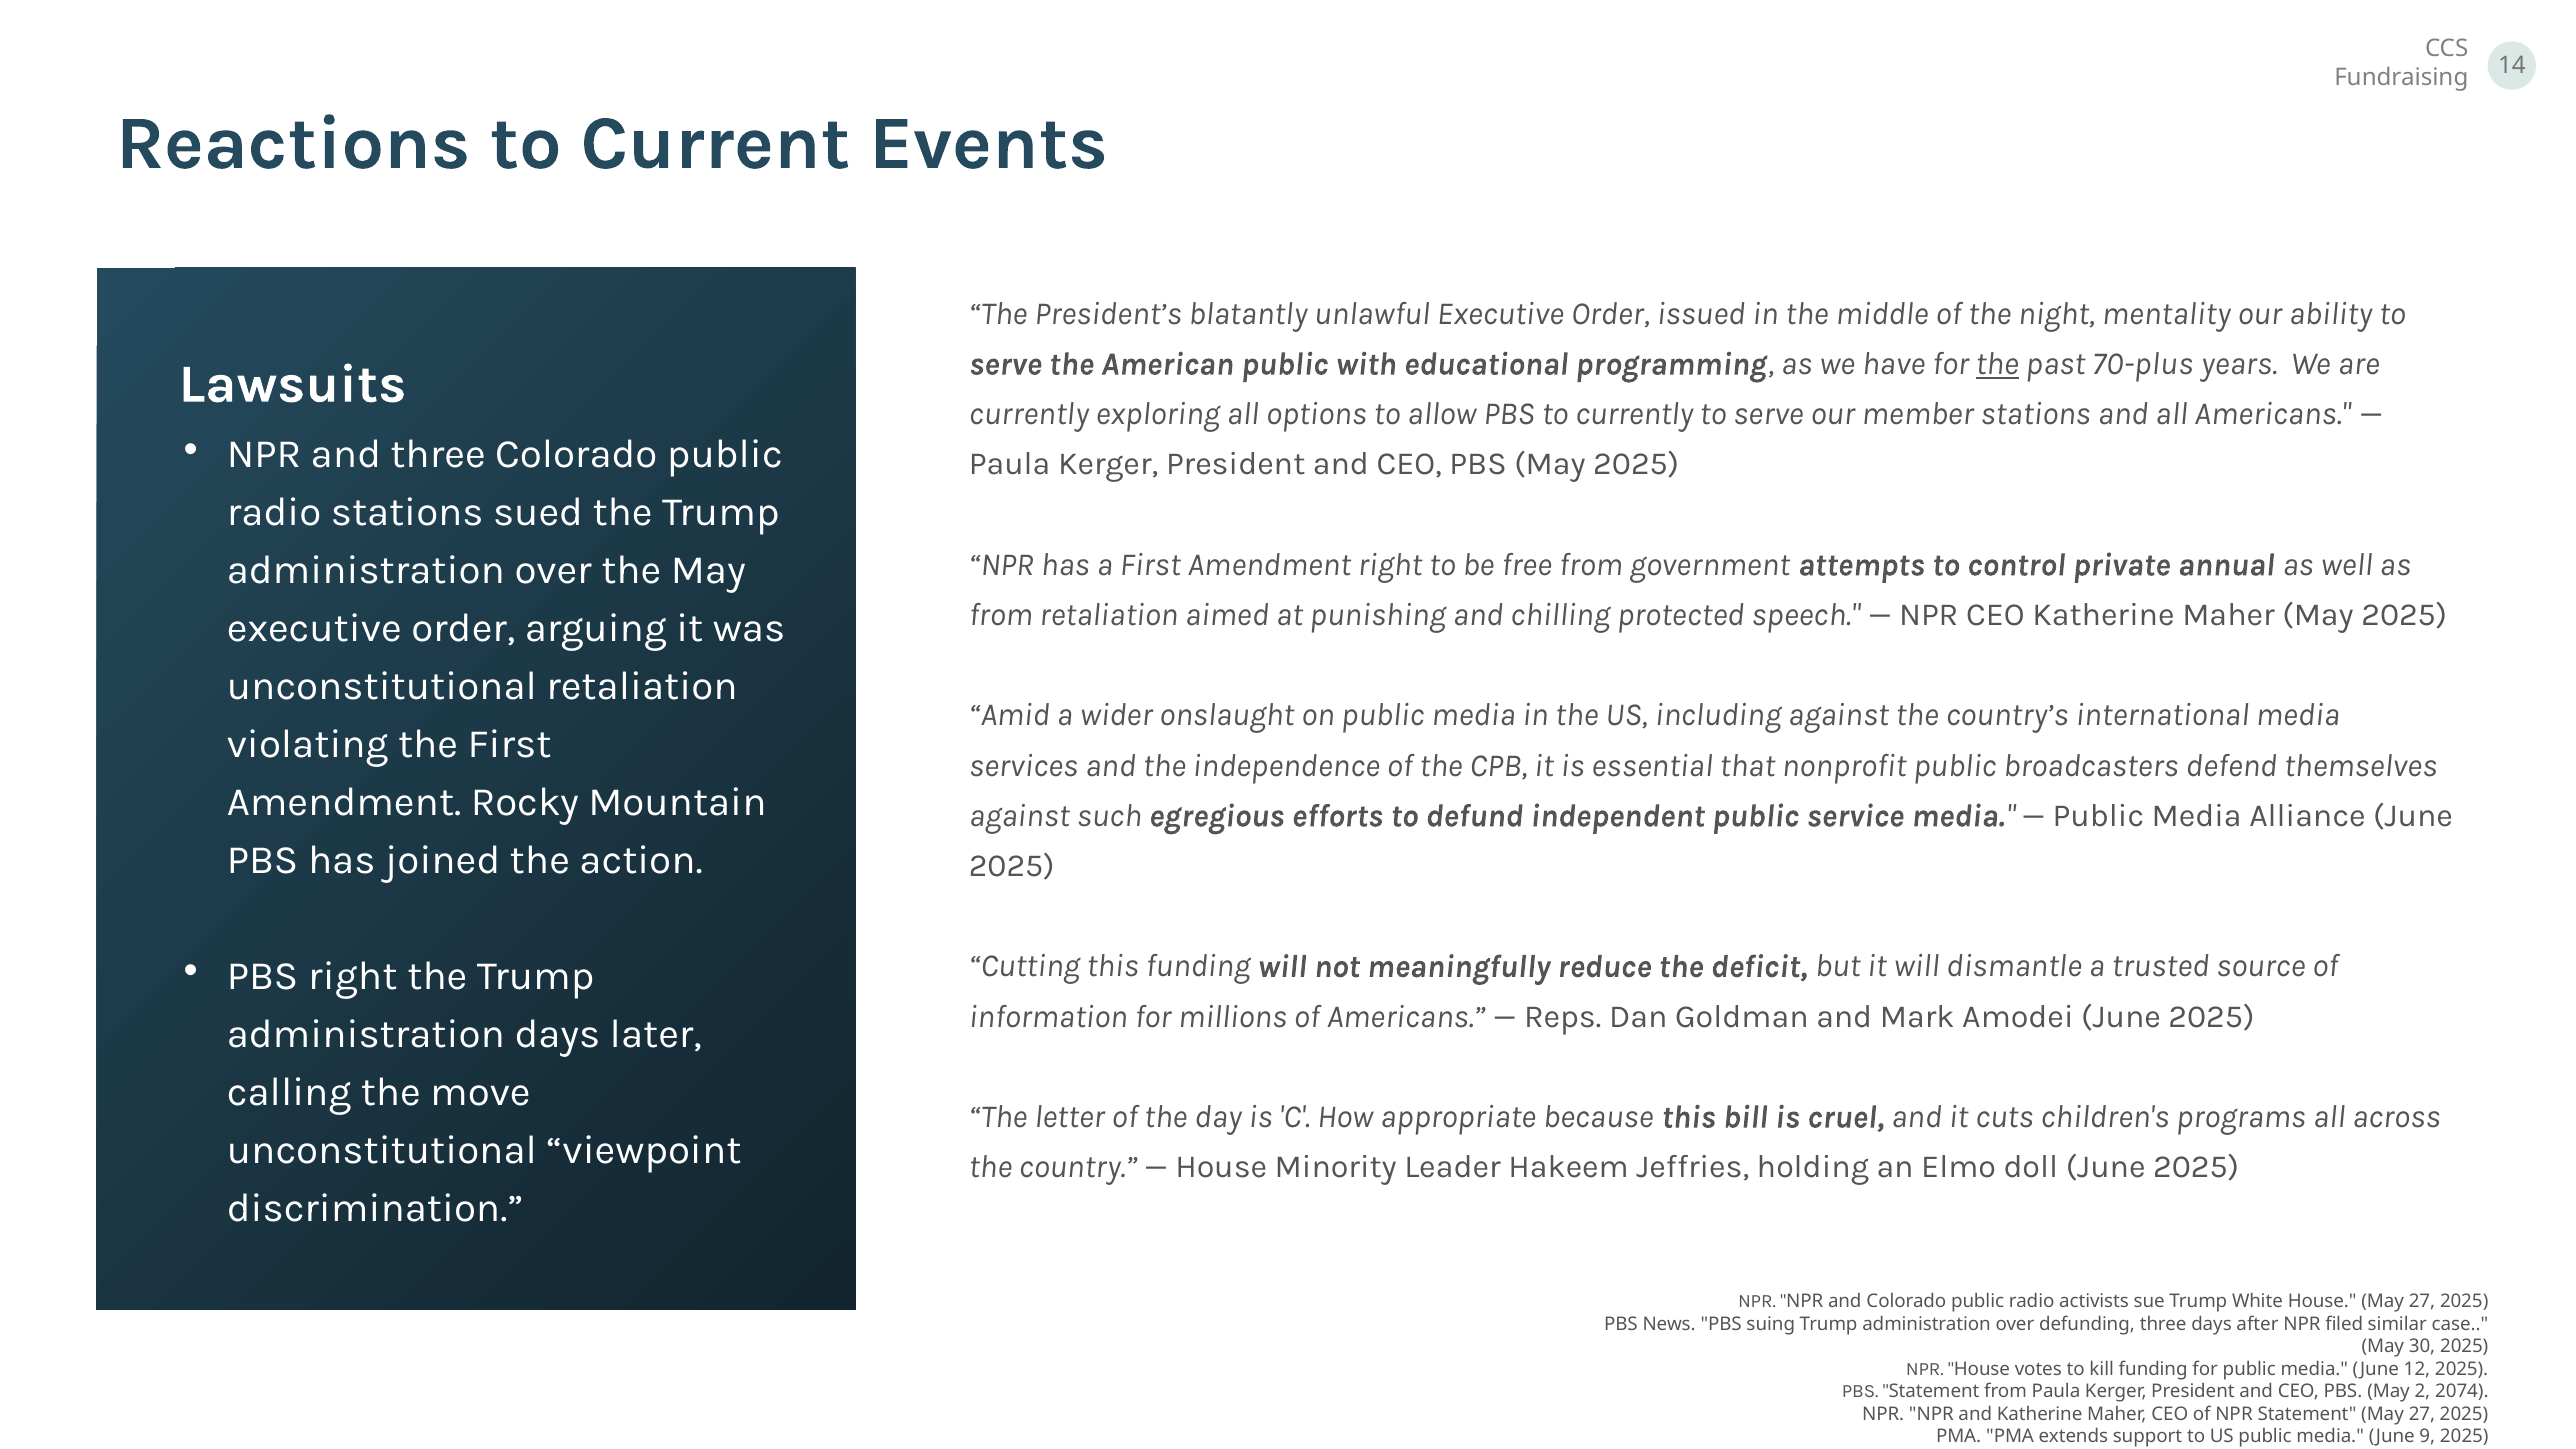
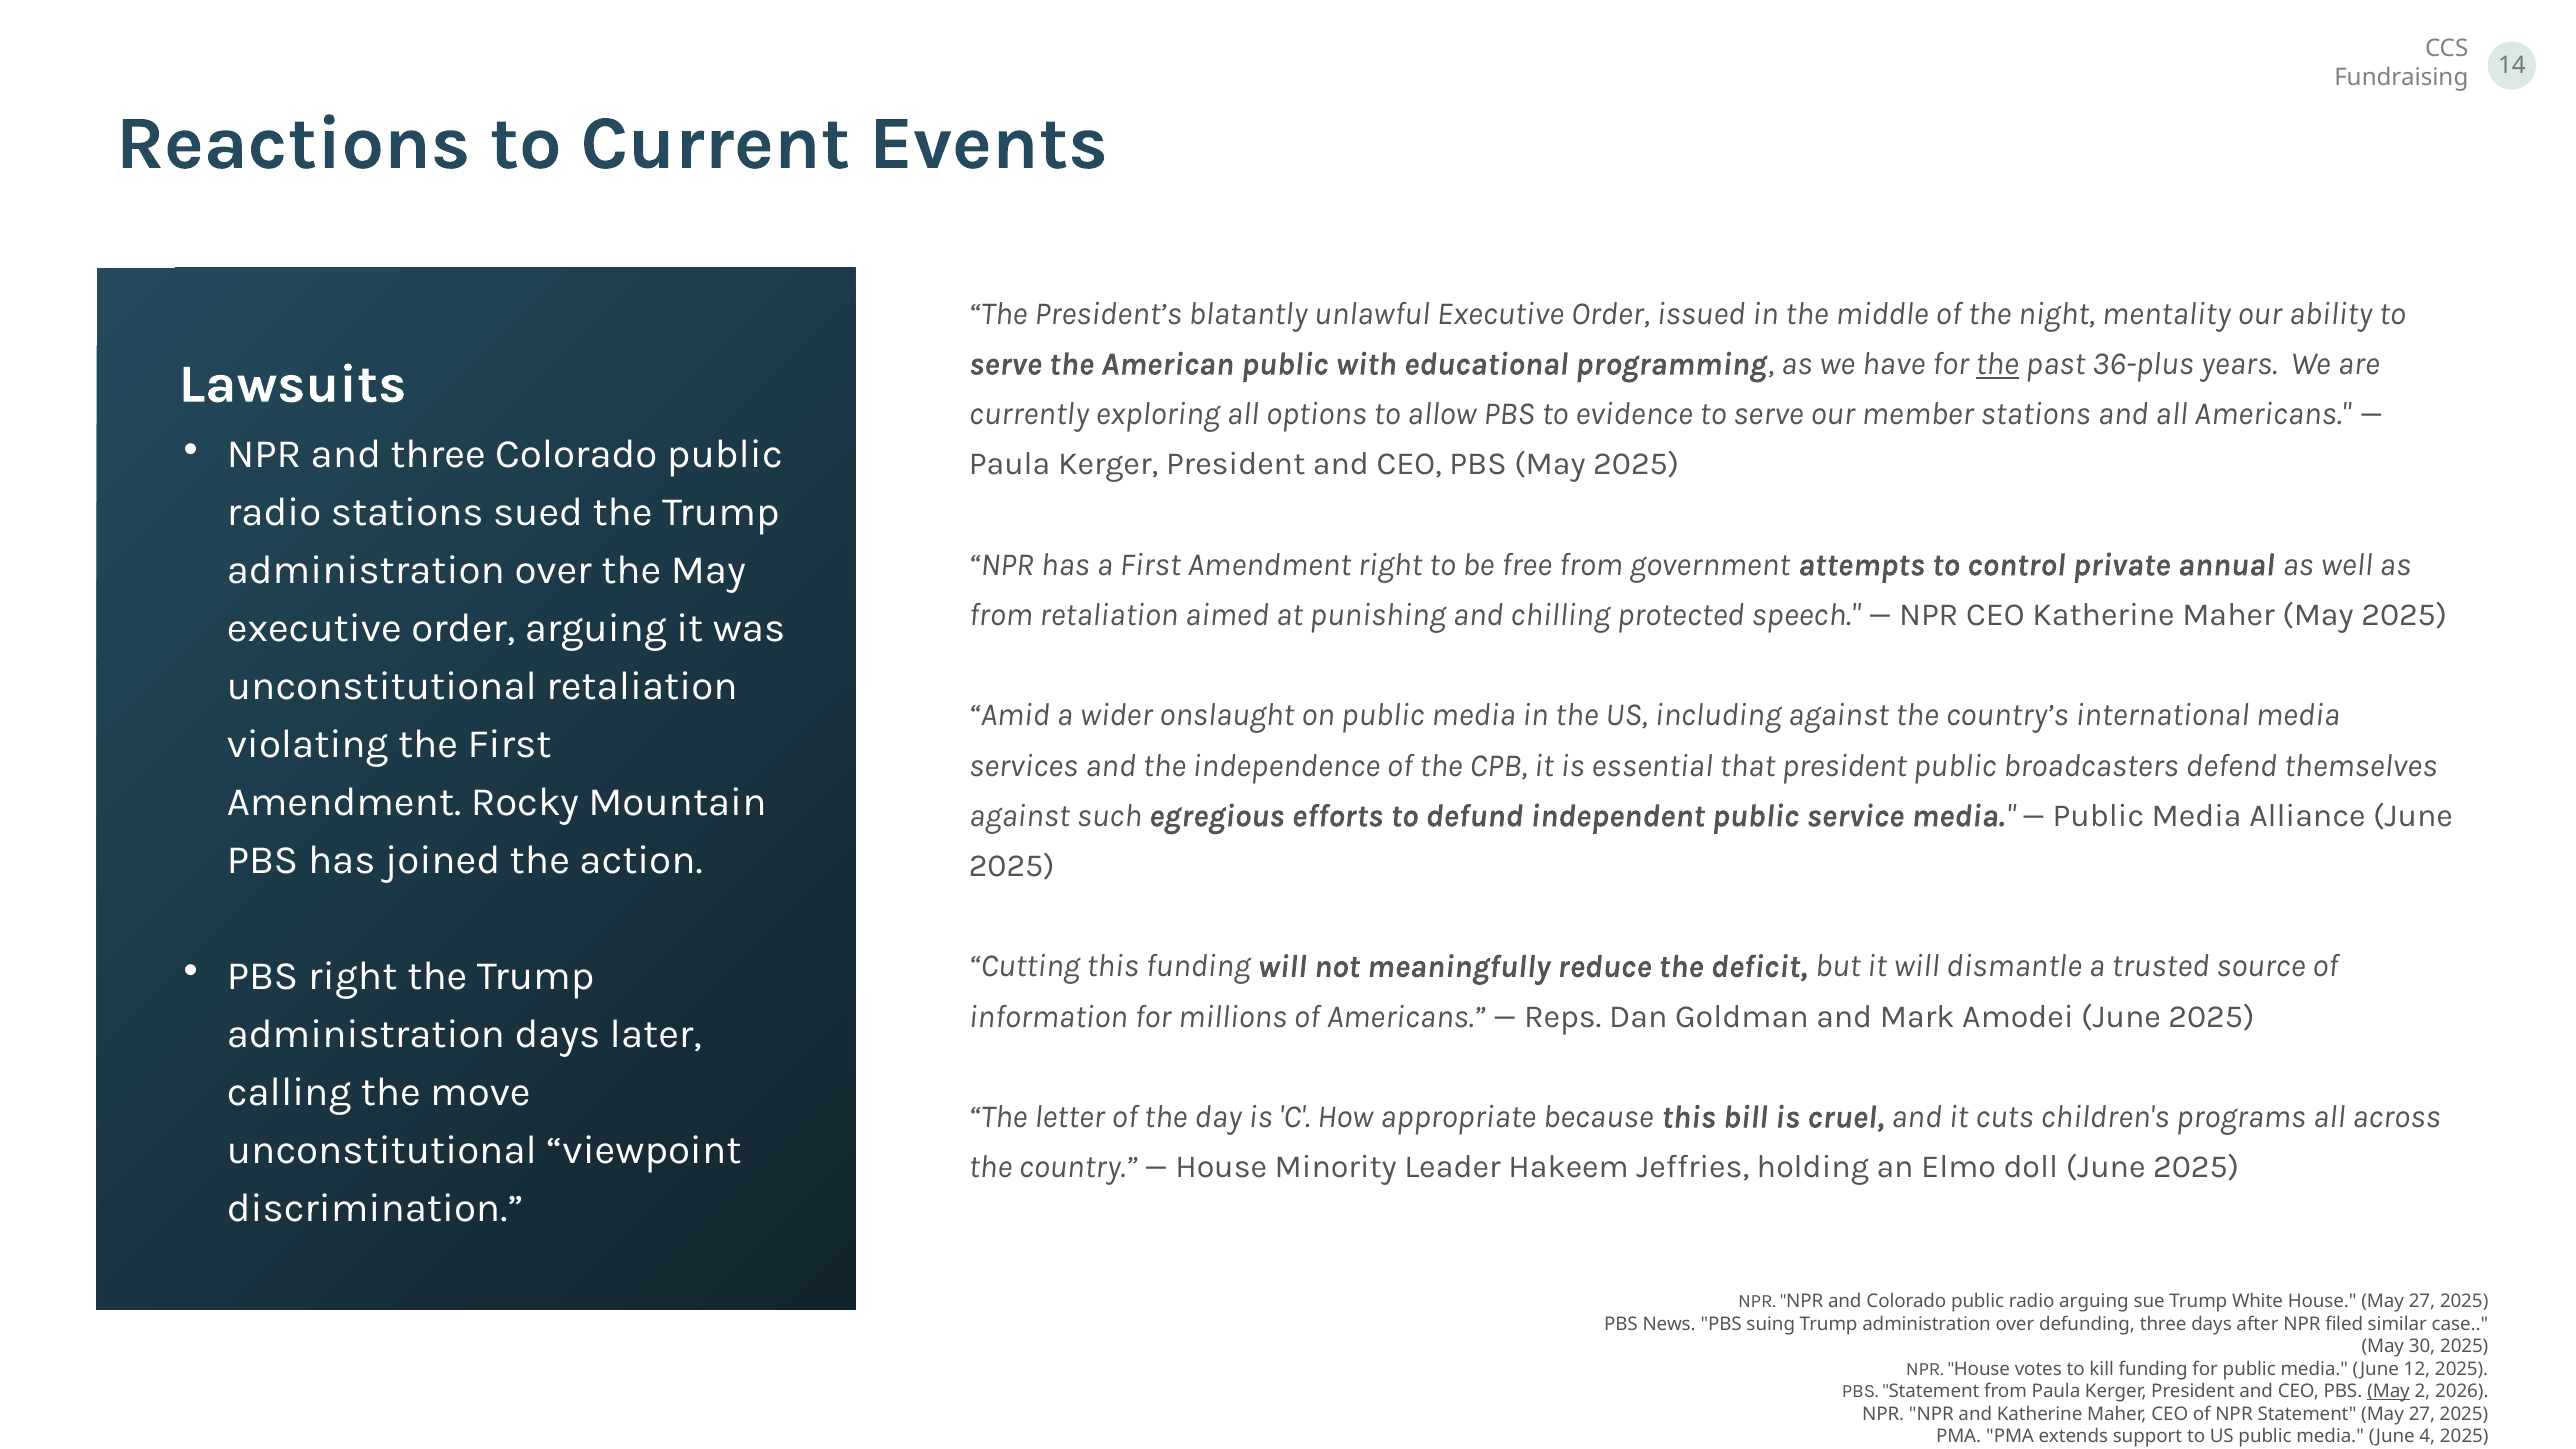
70-plus: 70-plus -> 36-plus (2143, 364)
to currently: currently -> evidence (1634, 414)
that nonprofit: nonprofit -> president (1844, 766)
radio activists: activists -> arguing (2094, 1301)
May underline: none -> present (2389, 1392)
2074: 2074 -> 2026 (2462, 1392)
9: 9 -> 4 (2427, 1437)
